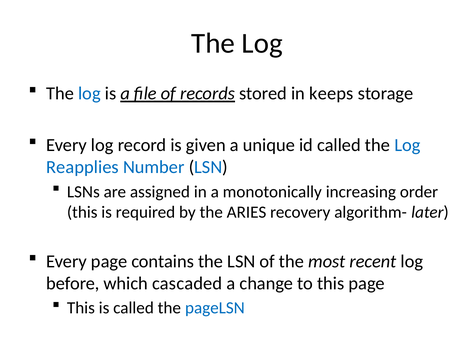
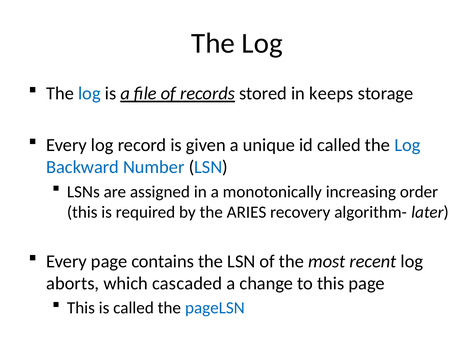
Reapplies: Reapplies -> Backward (83, 167)
before: before -> aborts (73, 284)
